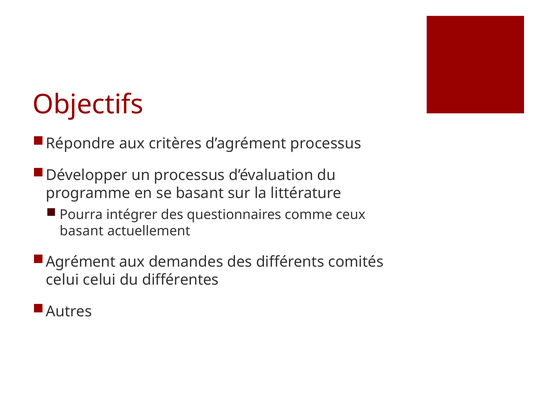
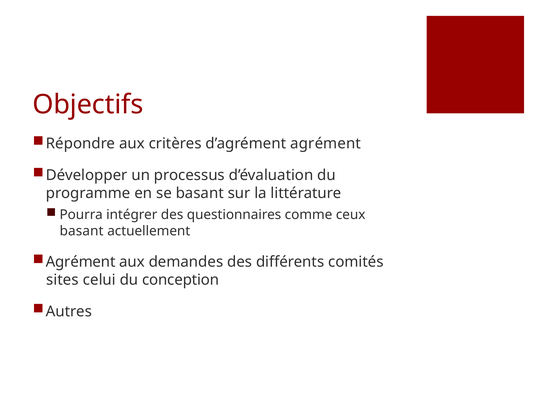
d’agrément processus: processus -> agrément (326, 144)
celui: celui -> sites (62, 280)
différentes: différentes -> conception (181, 280)
